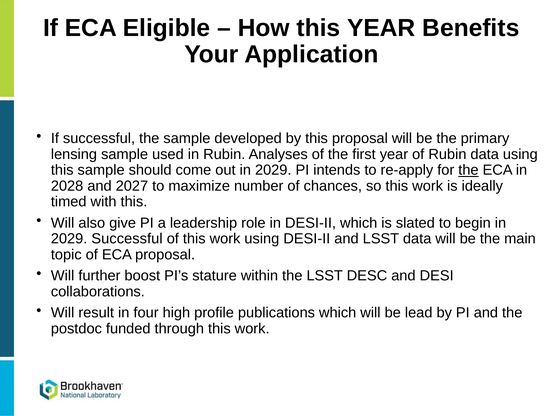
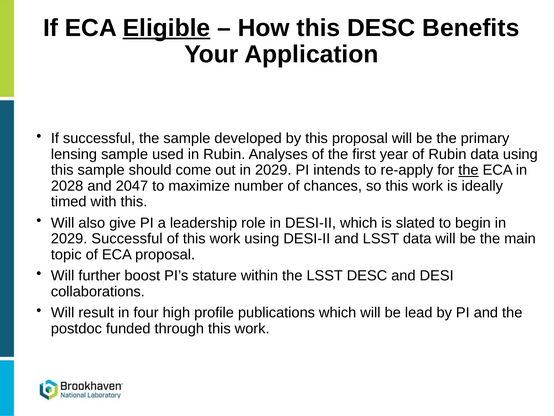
Eligible underline: none -> present (167, 28)
this YEAR: YEAR -> DESC (381, 28)
2027: 2027 -> 2047 (132, 186)
